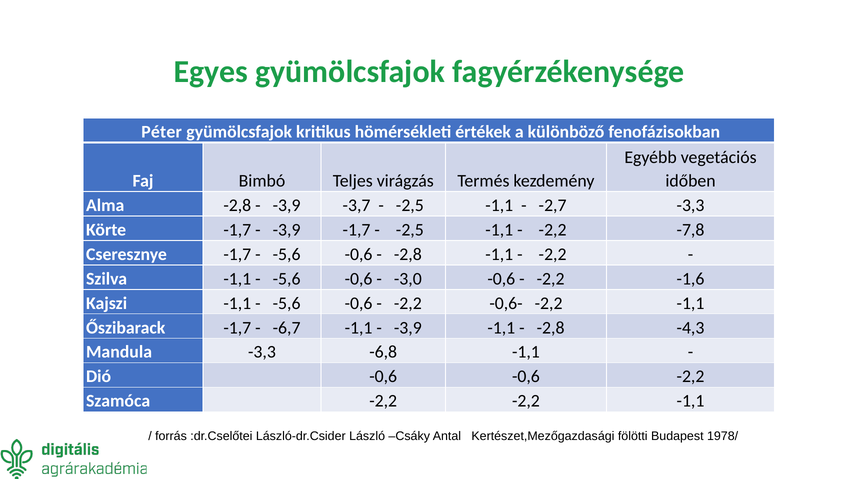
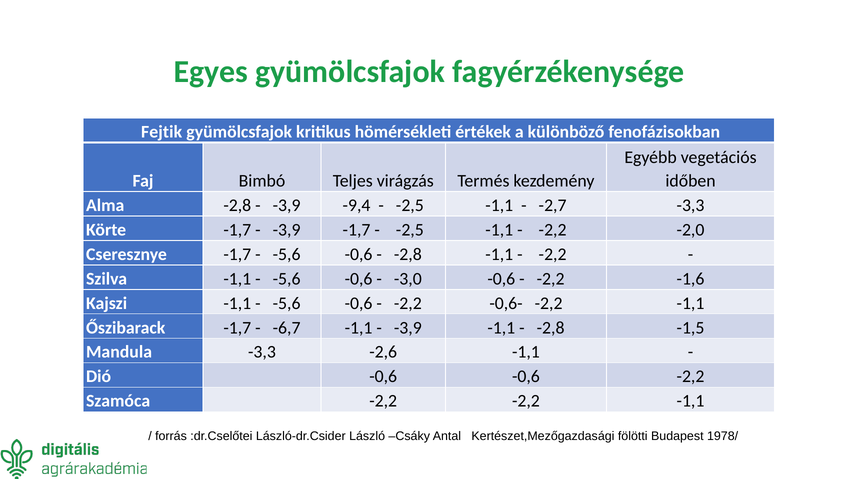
Péter: Péter -> Fejtik (162, 132)
-3,7: -3,7 -> -9,4 (357, 205)
-7,8: -7,8 -> -2,0 (690, 230)
-4,3: -4,3 -> -1,5 (690, 327)
-6,8: -6,8 -> -2,6 (383, 352)
